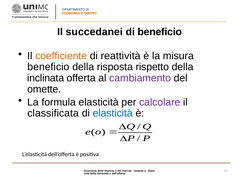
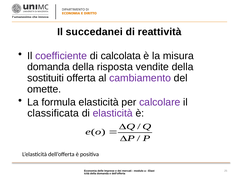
di beneficio: beneficio -> reattività (160, 32)
coefficiente colour: orange -> purple (61, 56)
reattività: reattività -> calcolata (121, 56)
beneficio: beneficio -> domanda (48, 67)
rispetto: rispetto -> vendite (152, 67)
inclinata: inclinata -> sostituiti (46, 78)
elasticità colour: blue -> purple (113, 113)
